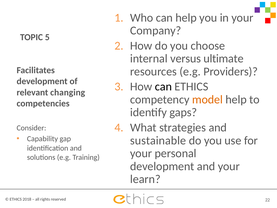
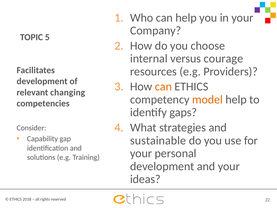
ultimate: ultimate -> courage (223, 59)
can colour: black -> orange (163, 87)
learn: learn -> ideas (145, 179)
